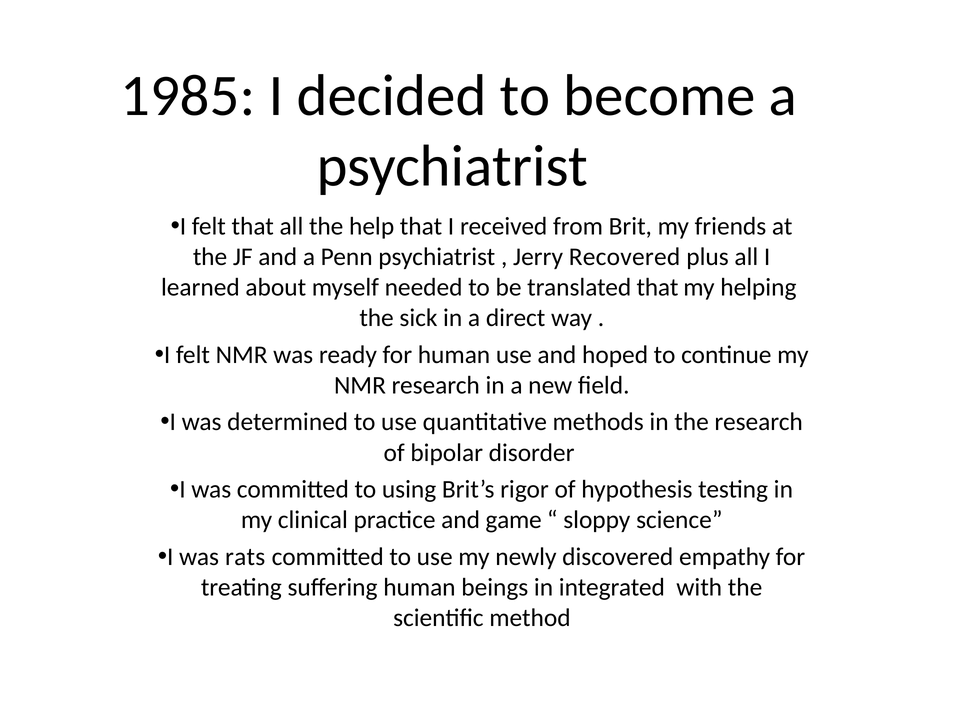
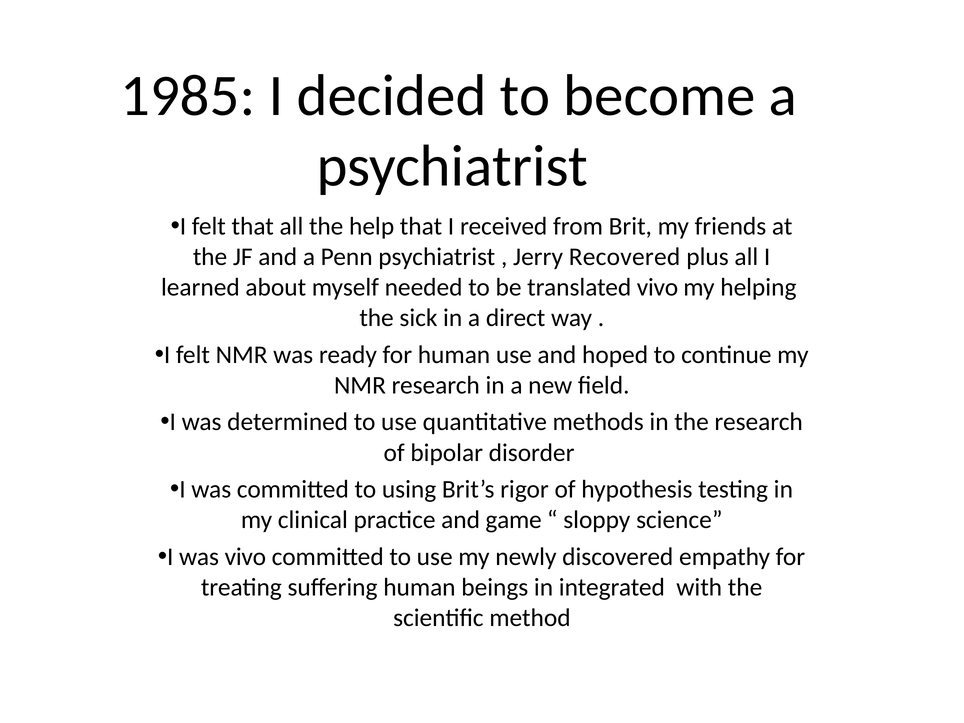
translated that: that -> vivo (657, 287)
was rats: rats -> vivo (245, 557)
